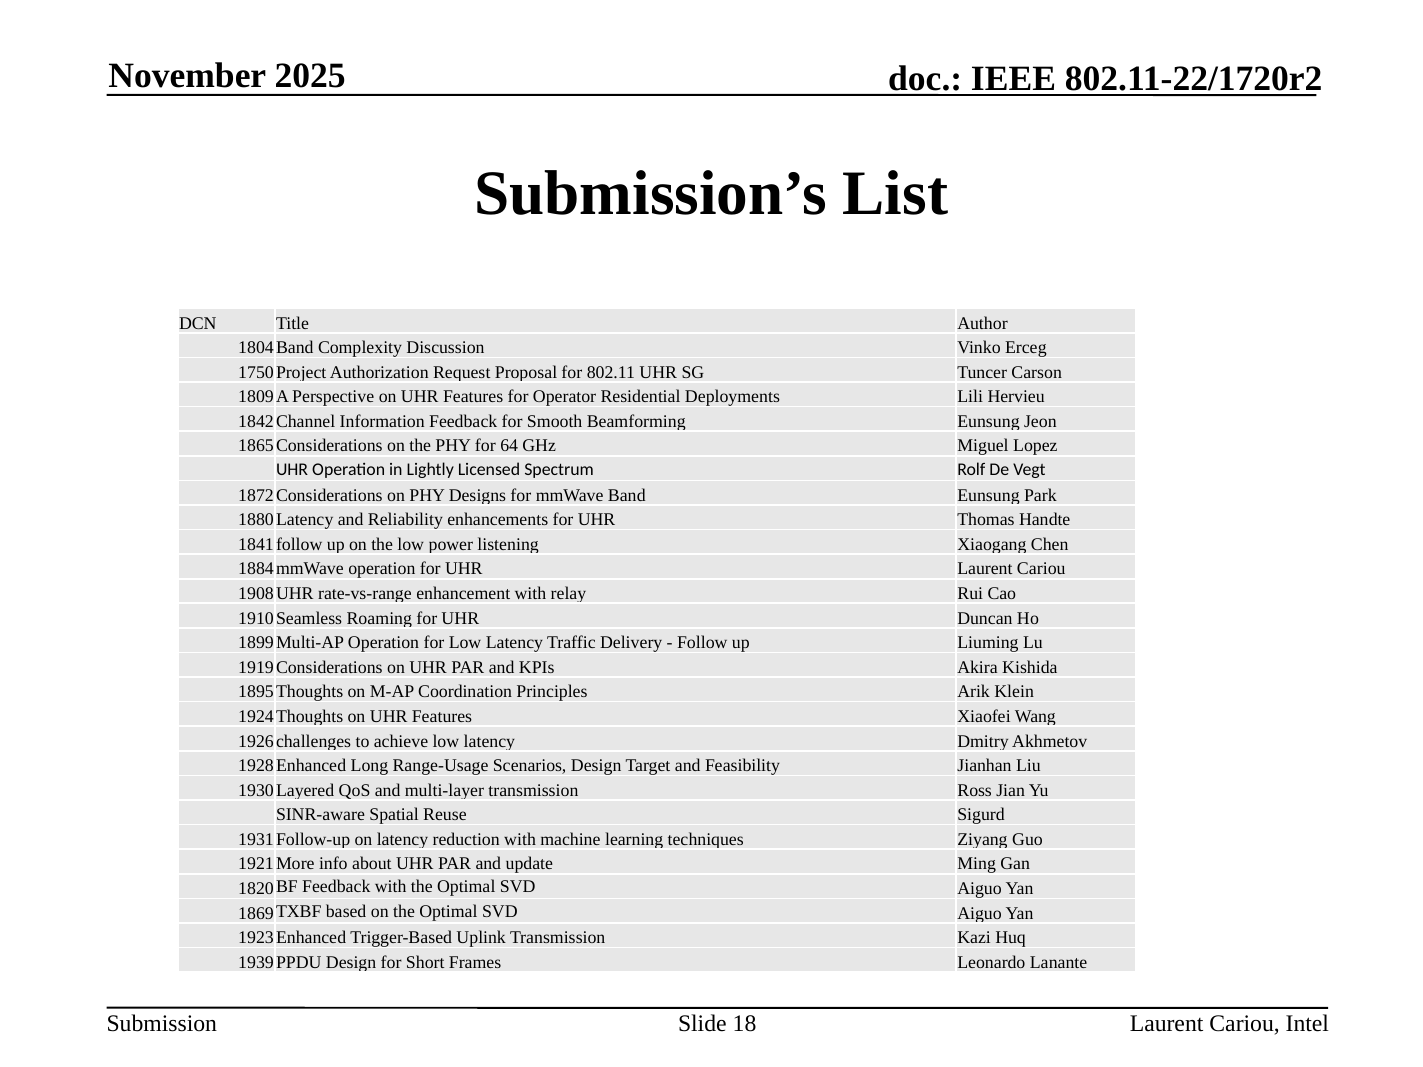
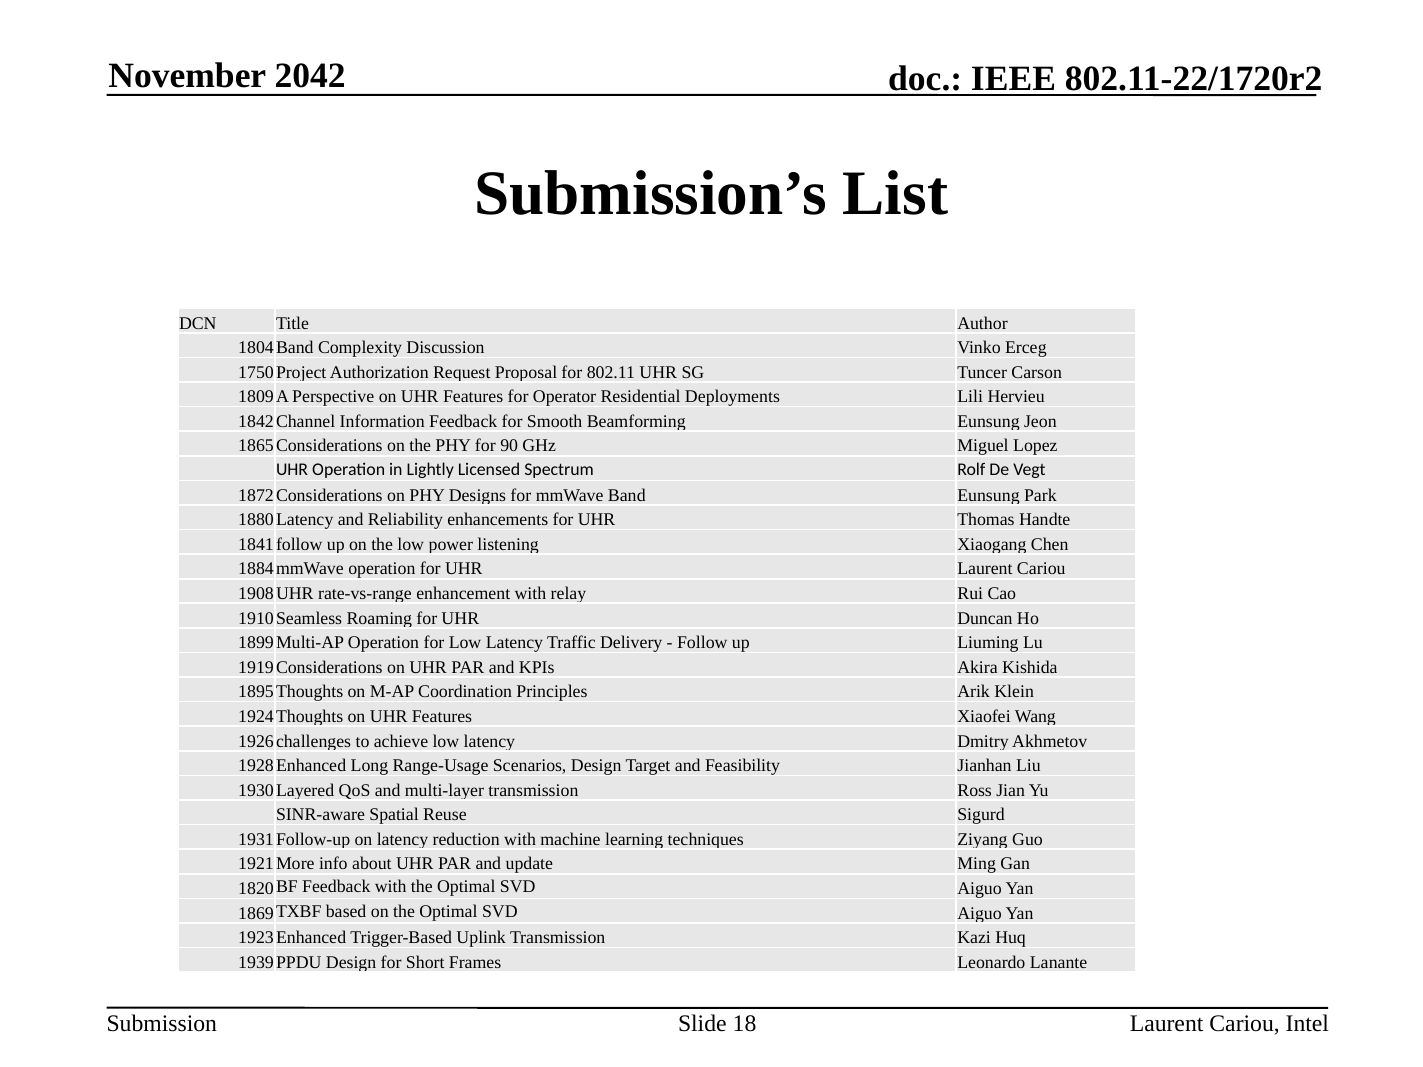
2025: 2025 -> 2042 (310, 75)
64: 64 -> 90 (509, 446)
